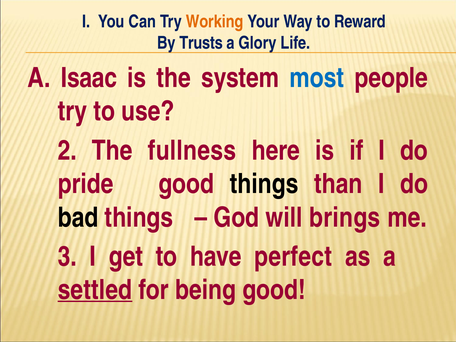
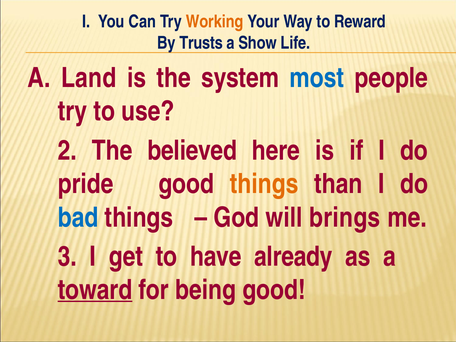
Glory: Glory -> Show (258, 43)
Isaac: Isaac -> Land (89, 78)
fullness: fullness -> believed (192, 151)
things colour: black -> orange (264, 184)
bad colour: black -> blue (78, 217)
perfect: perfect -> already (293, 257)
settled: settled -> toward (95, 290)
